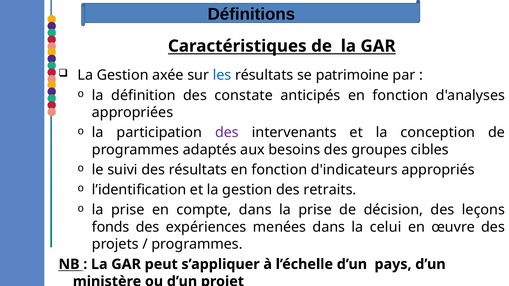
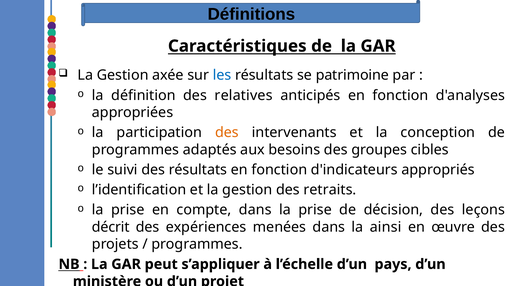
constate: constate -> relatives (244, 95)
des colour: purple -> orange (227, 133)
fonds: fonds -> décrit (111, 227)
celui: celui -> ainsi (386, 227)
